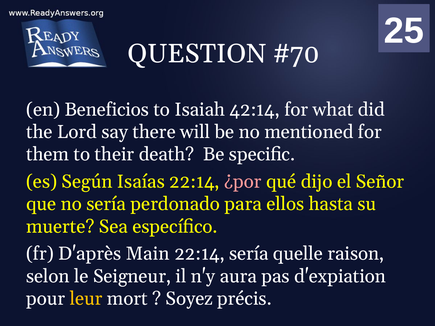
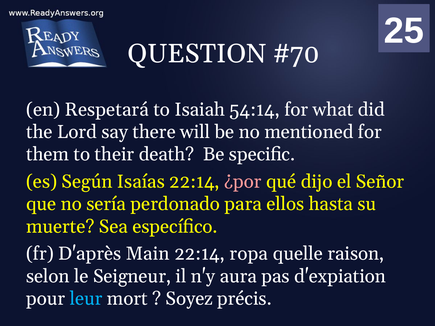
Beneficios: Beneficios -> Respetará (107, 110)
42:14: 42:14 -> 54:14 (255, 110)
22:14 sería: sería -> ropa (249, 254)
leur colour: yellow -> light blue (86, 299)
